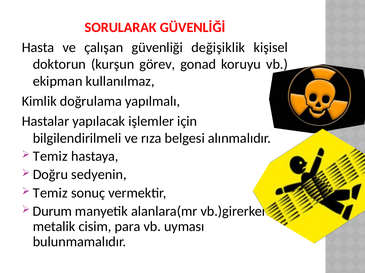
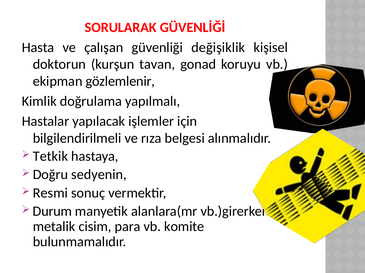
görev: görev -> tavan (157, 64)
kullanılmaz: kullanılmaz -> gözlemlenir (120, 81)
Temiz: Temiz -> Tetkik (50, 157)
Temiz: Temiz -> Resmi (50, 193)
uyması: uyması -> komite (184, 227)
